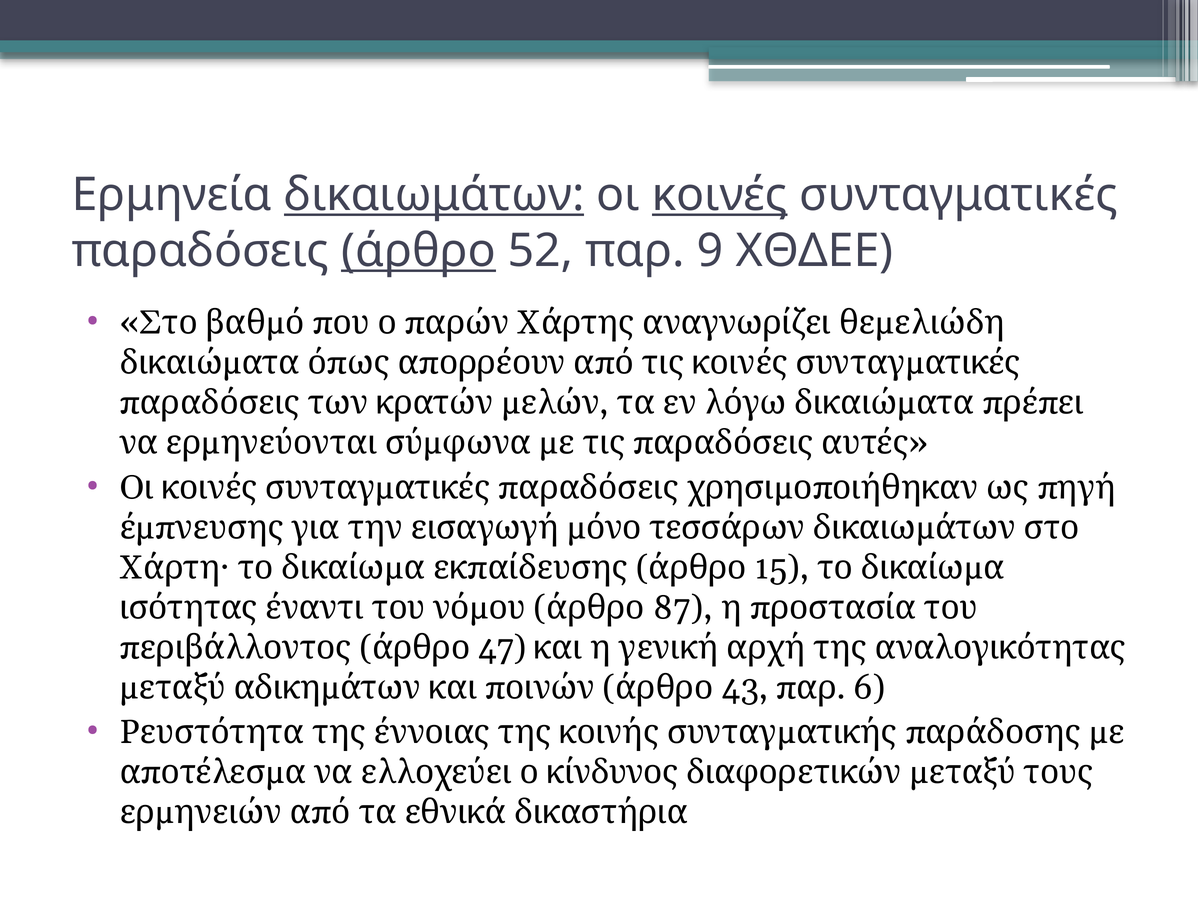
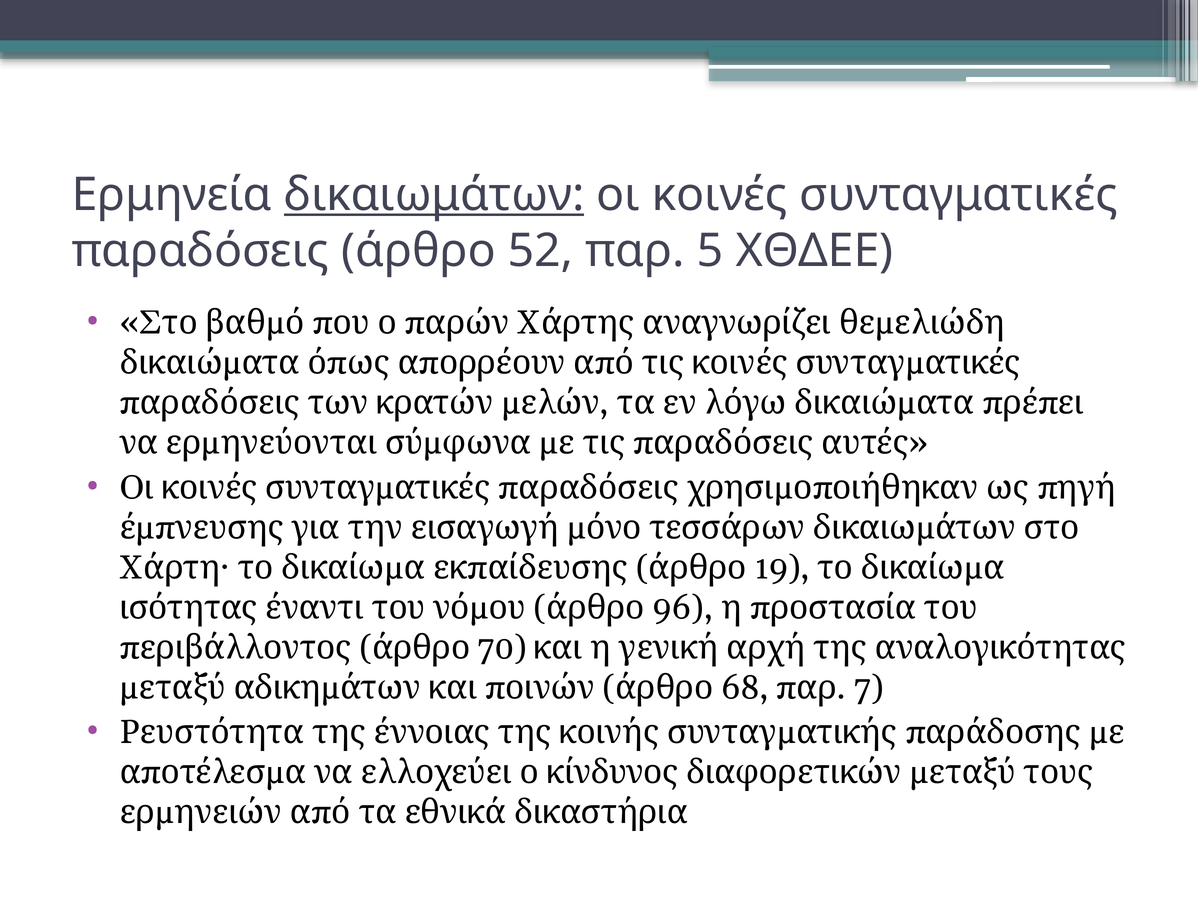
κοινές underline: present -> none (720, 195)
άρθρο underline: present -> none (418, 251)
9: 9 -> 5 (710, 251)
15: 15 -> 19 (782, 568)
87: 87 -> 96 (683, 608)
47: 47 -> 70 (502, 648)
43: 43 -> 68 (745, 688)
6: 6 -> 7 (869, 688)
